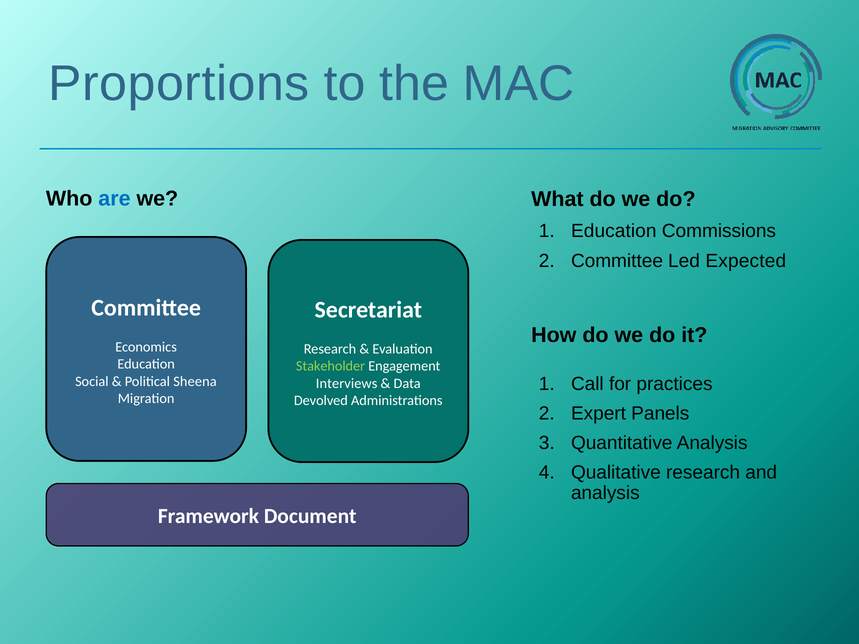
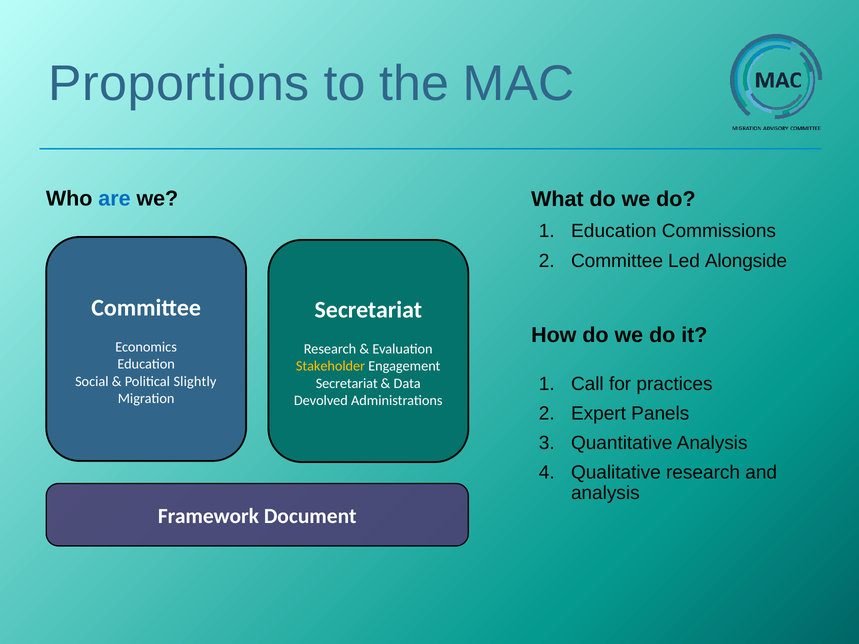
Expected: Expected -> Alongside (746, 261)
Stakeholder colour: light green -> yellow (331, 366)
Sheena: Sheena -> Slightly (195, 382)
Interviews: Interviews -> Secretariat (347, 384)
